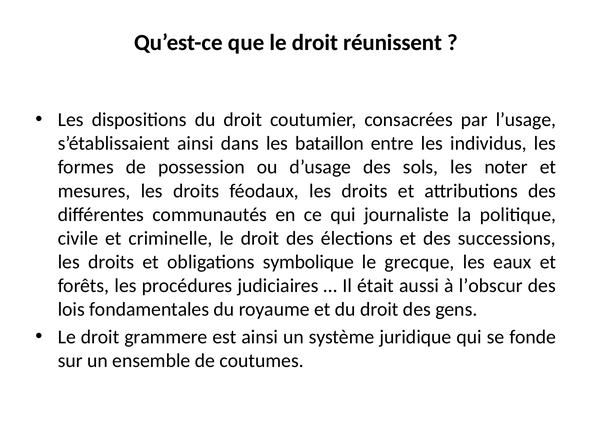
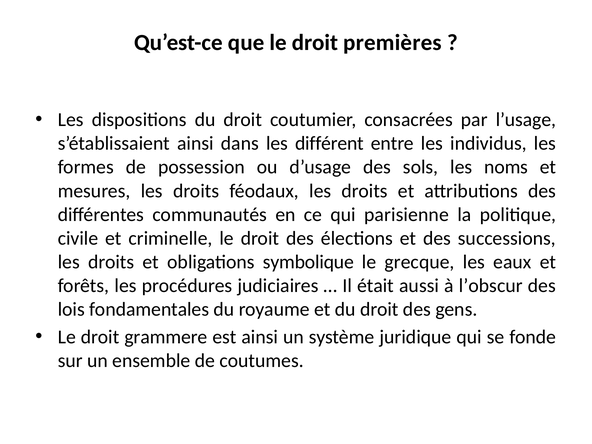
réunissent: réunissent -> premières (392, 43)
bataillon: bataillon -> différent (330, 143)
noter: noter -> noms (506, 167)
journaliste: journaliste -> parisienne (406, 215)
